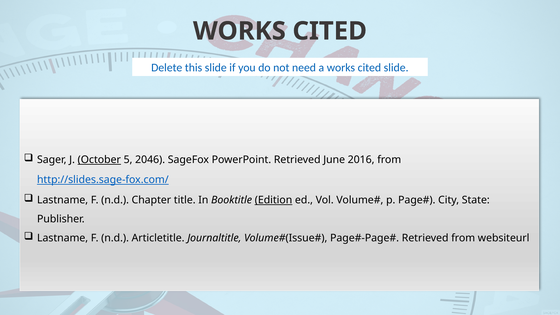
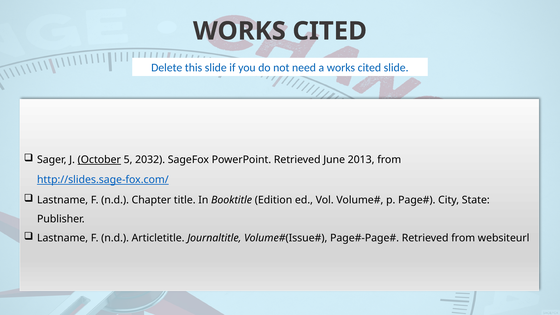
2046: 2046 -> 2032 (150, 160)
2016: 2016 -> 2013 (361, 160)
Edition underline: present -> none (274, 200)
